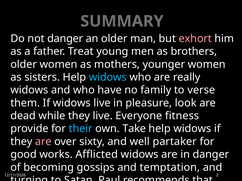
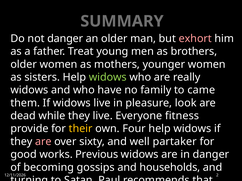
widows colour: light blue -> light green (108, 77)
verse: verse -> came (201, 90)
their colour: light blue -> yellow (81, 129)
Take: Take -> Four (134, 129)
Afflicted: Afflicted -> Previous (97, 155)
temptation: temptation -> households (170, 168)
